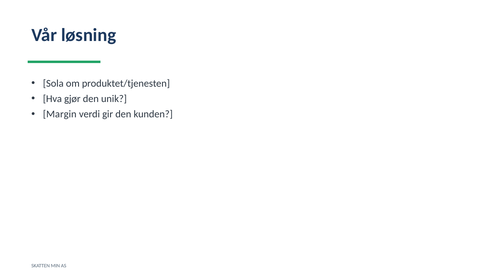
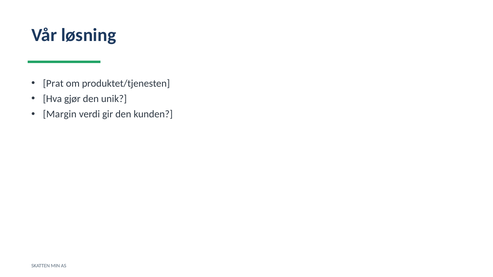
Sola: Sola -> Prat (53, 83)
